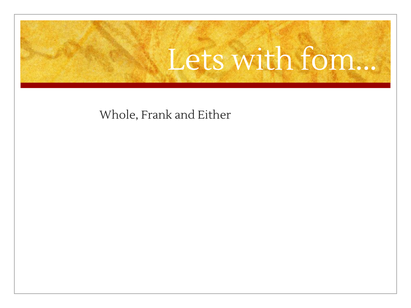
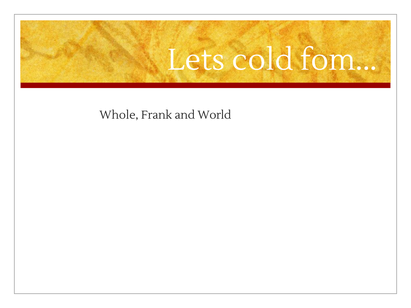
with: with -> cold (263, 60)
Either: Either -> World (214, 115)
